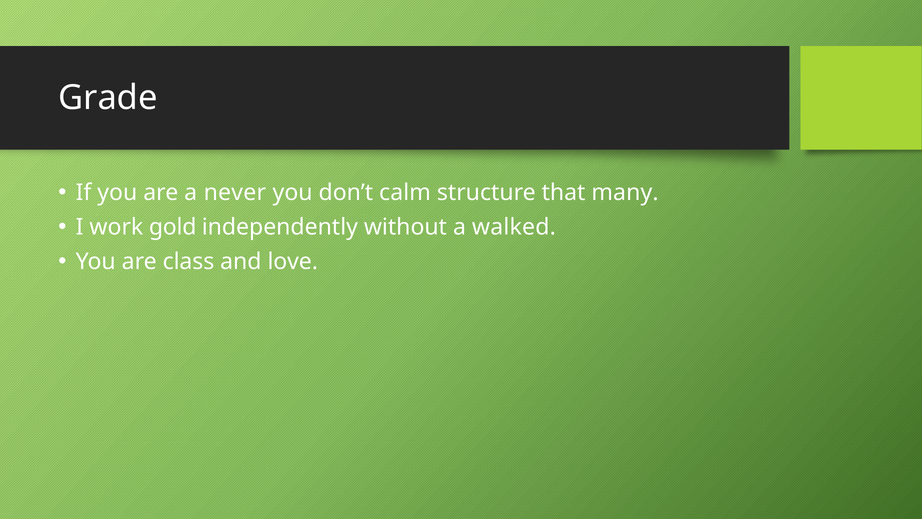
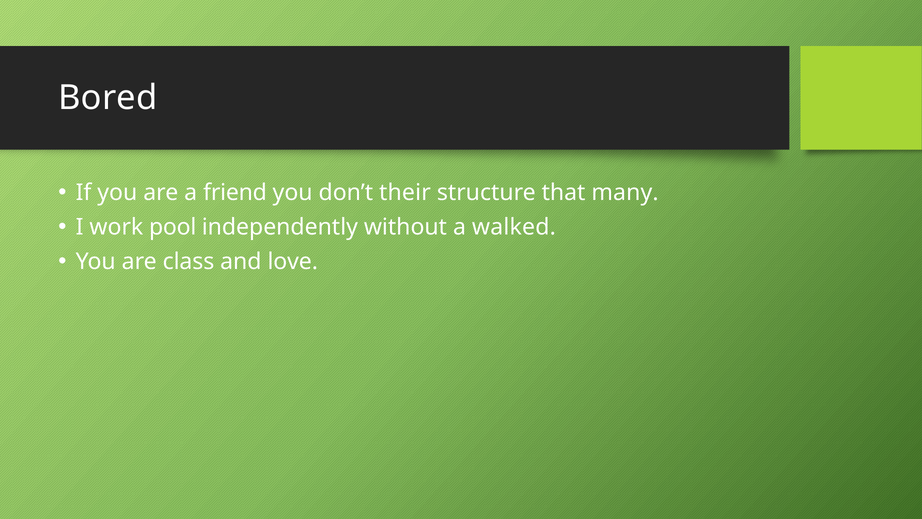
Grade: Grade -> Bored (108, 98)
never: never -> friend (235, 192)
calm: calm -> their (405, 192)
gold: gold -> pool (173, 227)
